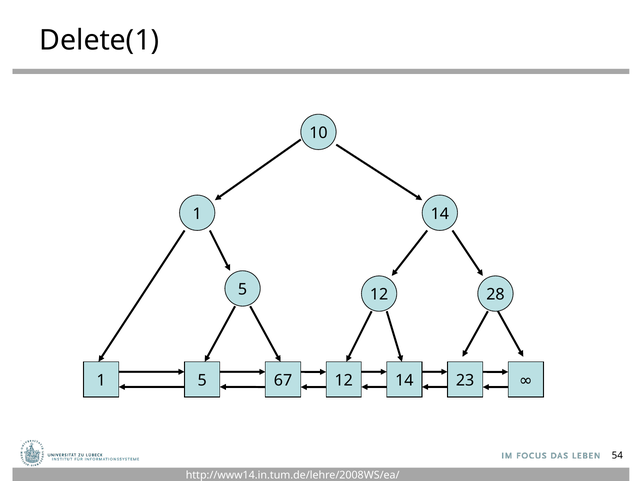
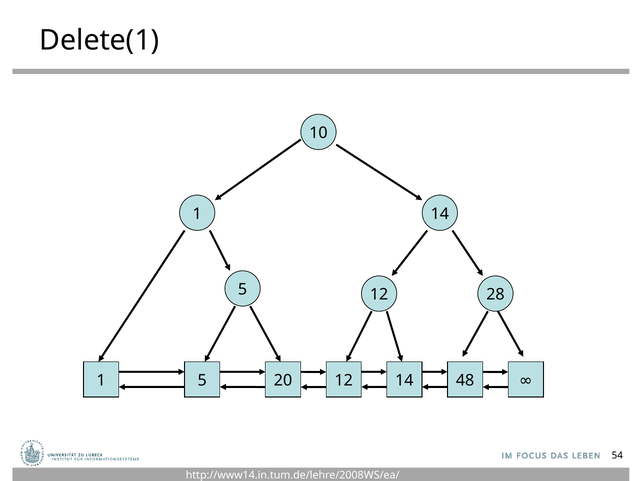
67: 67 -> 20 (283, 381)
23: 23 -> 48 (465, 381)
